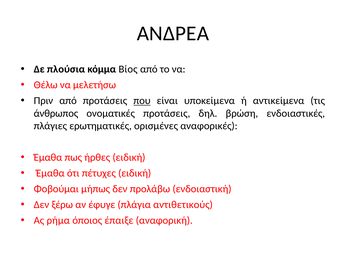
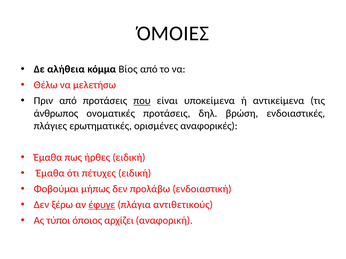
ΑΝΔΡΕΑ: ΑΝΔΡΕΑ -> ΌΜΟΙΕΣ (173, 33)
πλούσια: πλούσια -> αλήθεια (66, 69)
έφυγε underline: none -> present (102, 205)
ρήμα: ρήμα -> τύποι (58, 221)
έπαιξε: έπαιξε -> αρχίζει (119, 221)
